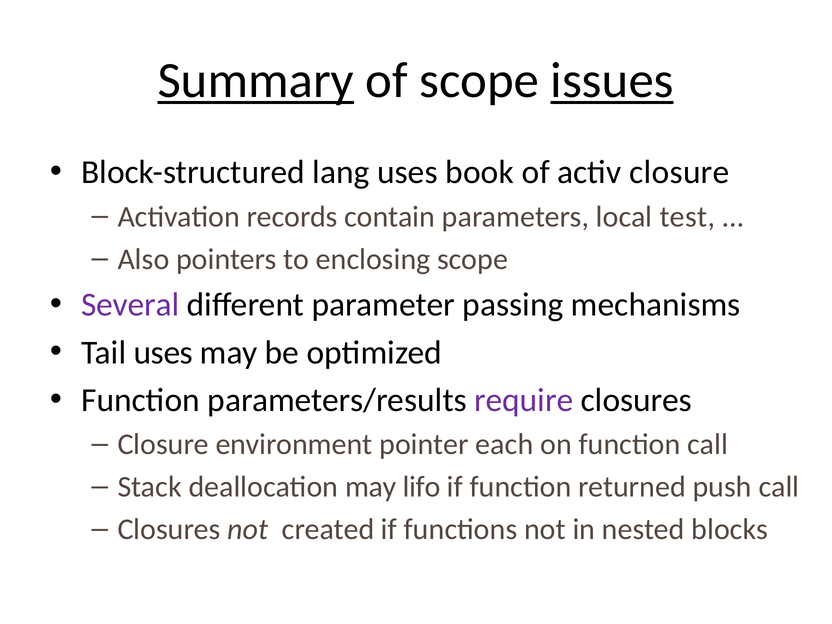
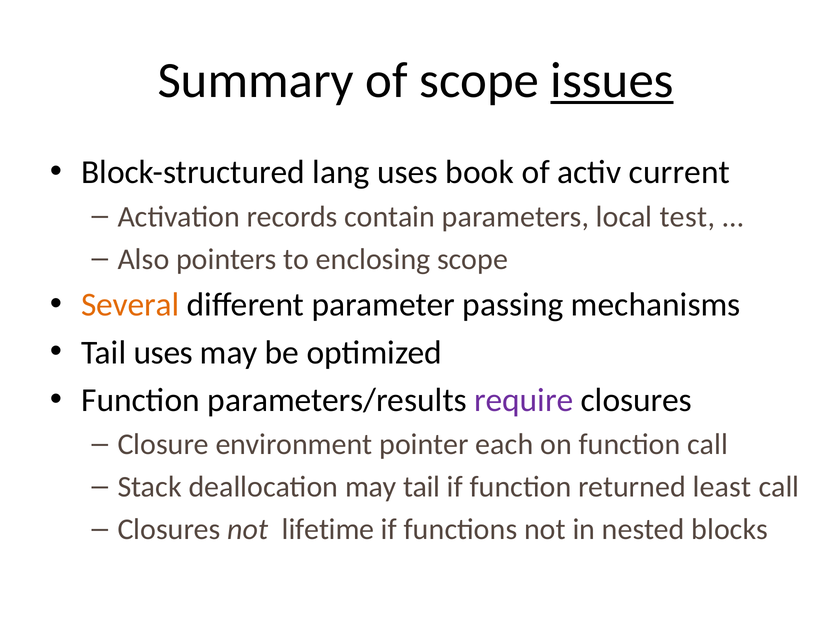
Summary underline: present -> none (256, 81)
activ closure: closure -> current (679, 172)
Several colour: purple -> orange (130, 305)
may lifo: lifo -> tail (422, 487)
push: push -> least (722, 487)
created: created -> lifetime (328, 530)
